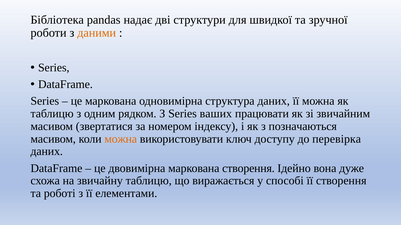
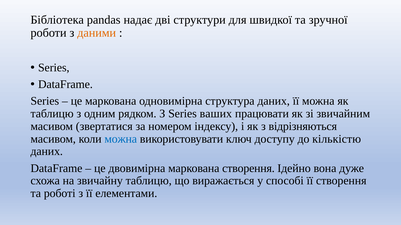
позначаються: позначаються -> відрізняються (303, 127)
можна colour: orange -> blue (121, 139)
перевірка: перевірка -> кількістю (337, 139)
